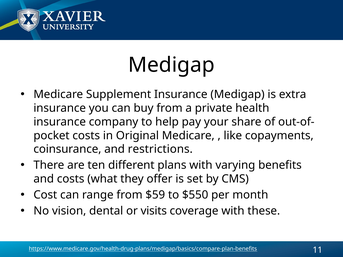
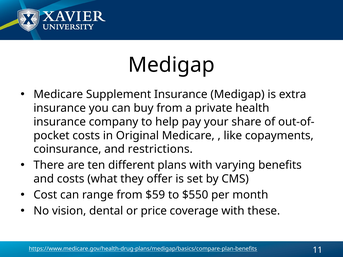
visits: visits -> price (154, 211)
